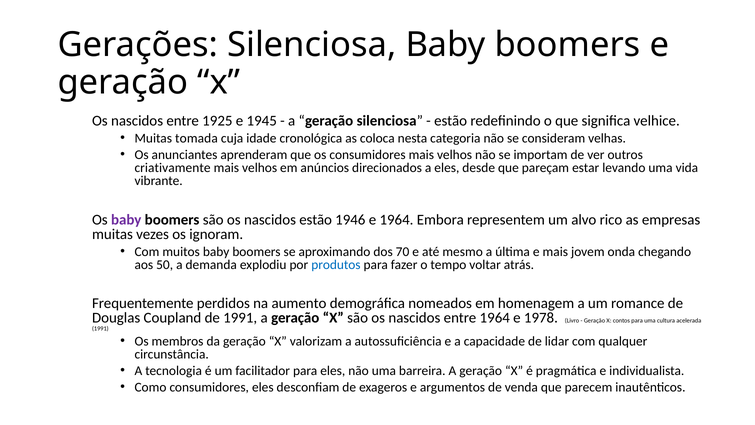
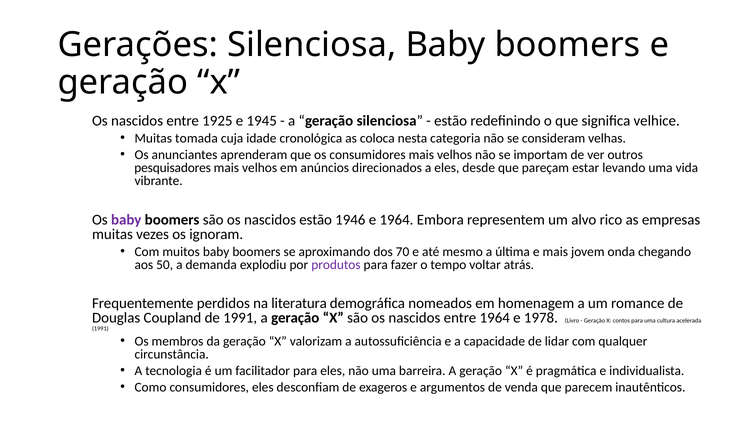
criativamente: criativamente -> pesquisadores (173, 168)
produtos colour: blue -> purple (336, 264)
aumento: aumento -> literatura (299, 303)
